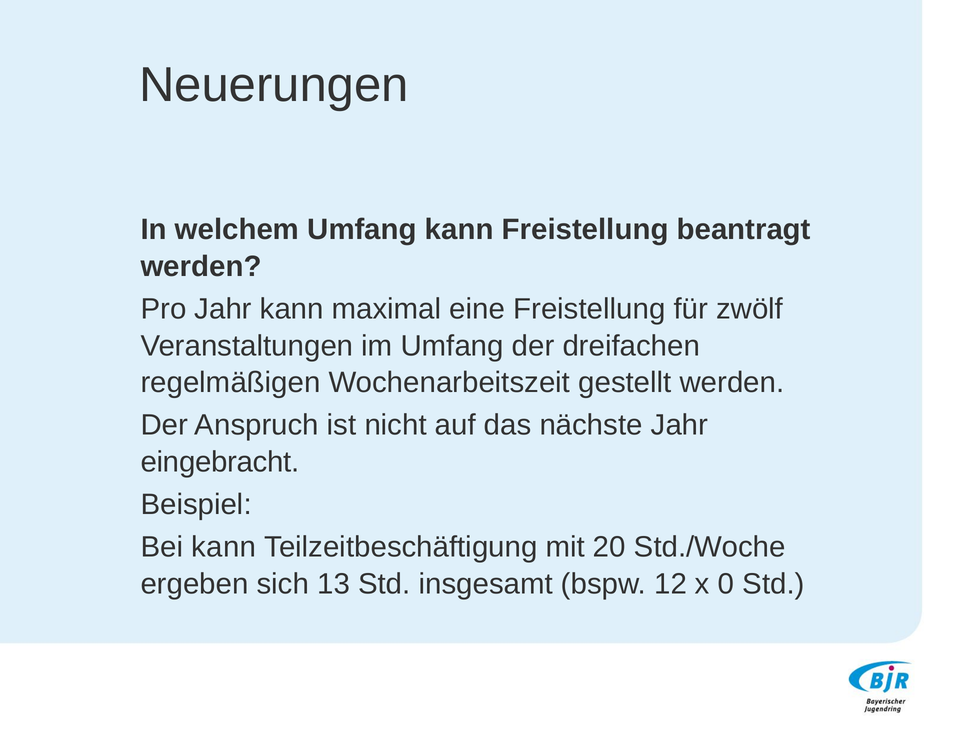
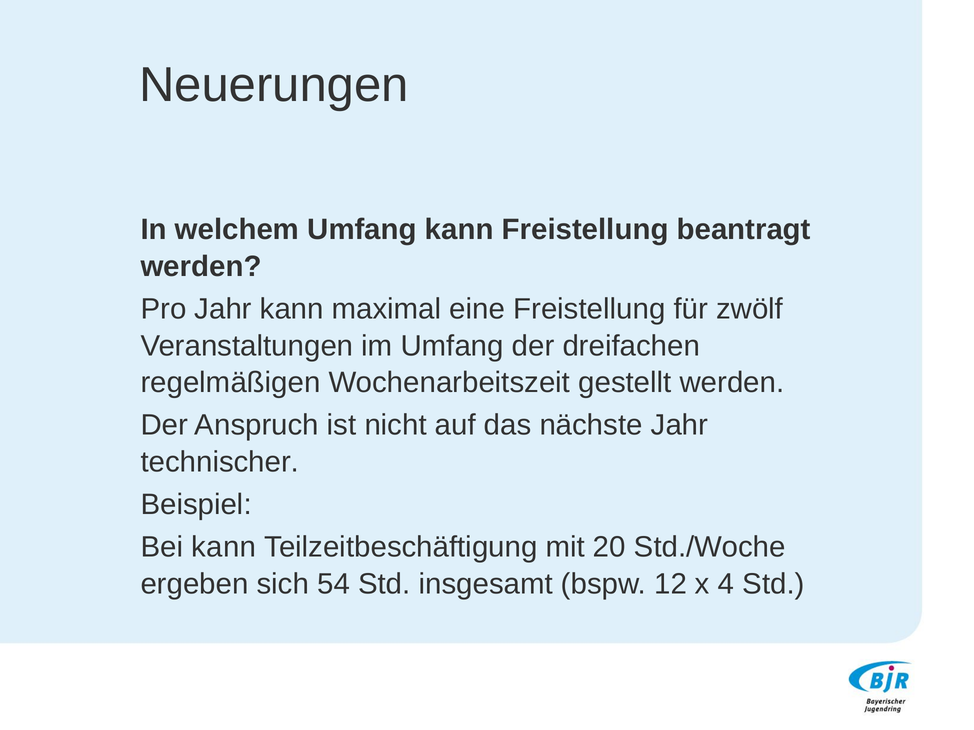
eingebracht: eingebracht -> technischer (220, 462)
13: 13 -> 54 (334, 584)
0: 0 -> 4 (726, 584)
